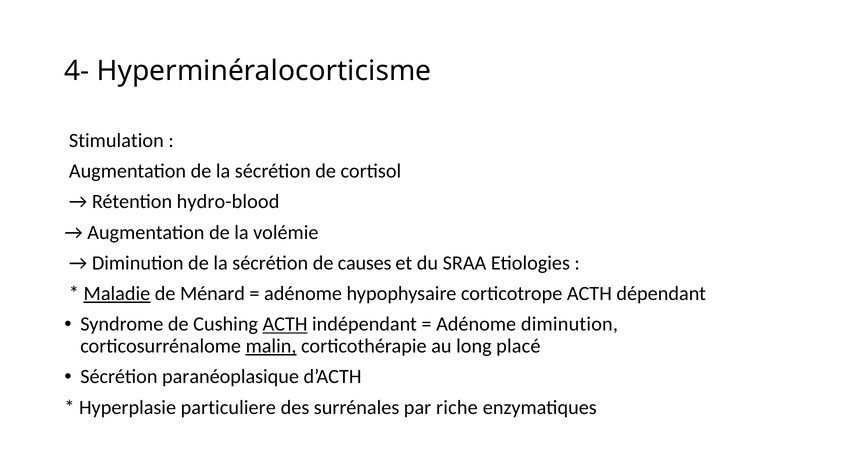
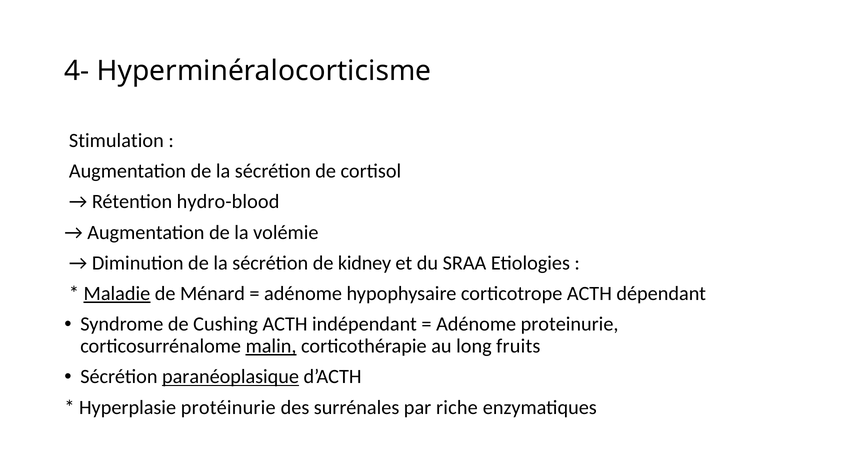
causes: causes -> kidney (365, 263)
ACTH underline: present -> none (285, 324)
Adénome diminution: diminution -> proteinurie (570, 324)
placé: placé -> fruits (518, 346)
paranéoplasique underline: none -> present (231, 377)
particuliere: particuliere -> protéinurie (228, 408)
